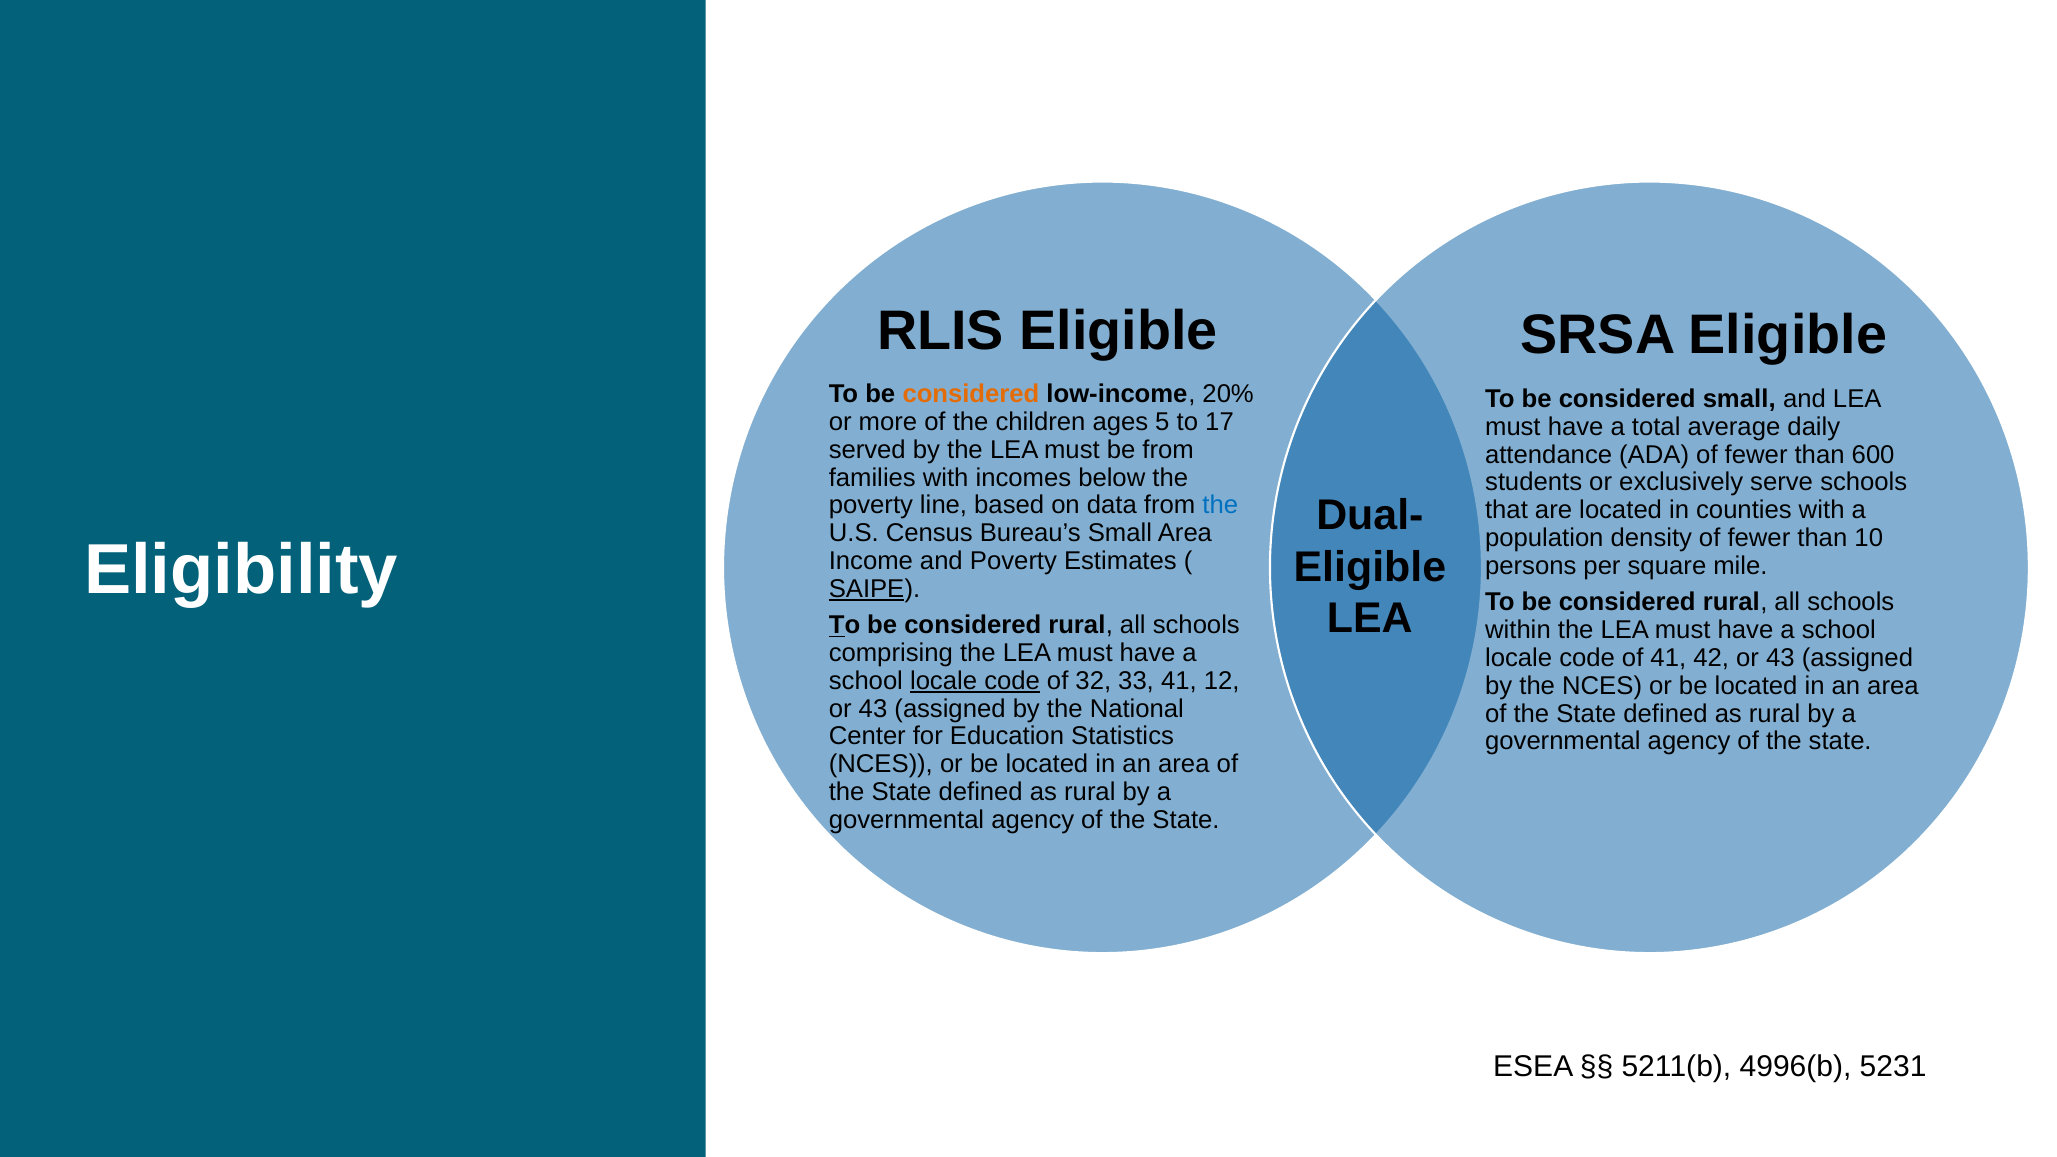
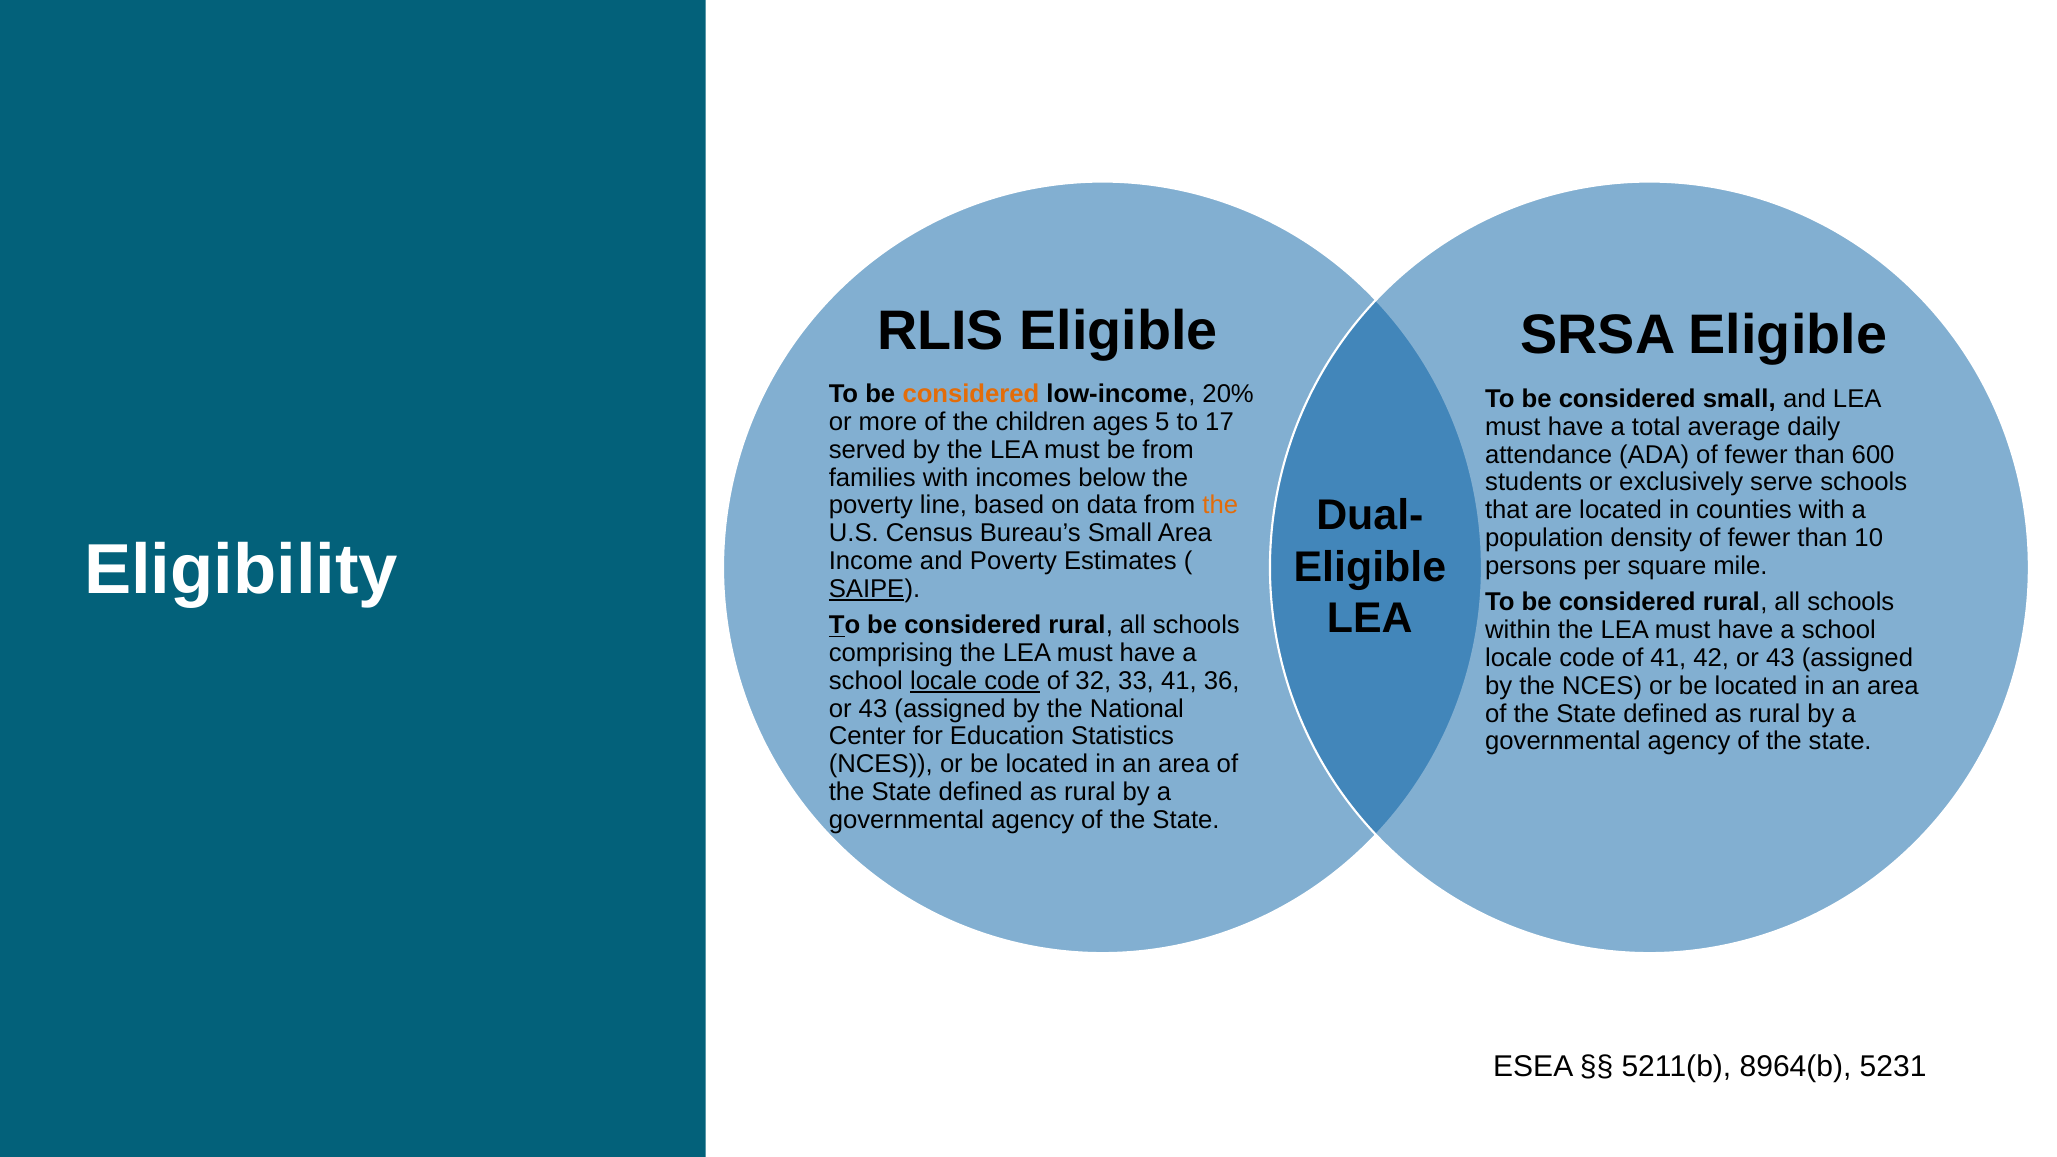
the colour: blue -> orange (1220, 505)
12: 12 -> 36 (1222, 681)
4996(b: 4996(b -> 8964(b (1796, 1067)
